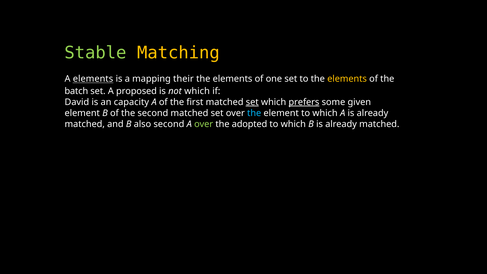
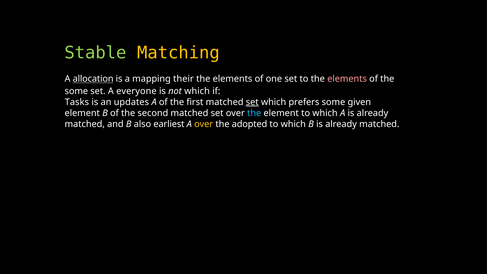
A elements: elements -> allocation (93, 79)
elements colour: yellow -> pink (347, 79)
batch: batch -> some (76, 91)
proposed: proposed -> everyone (136, 91)
David: David -> Tasks (77, 102)
capacity: capacity -> updates (131, 102)
prefers underline: present -> none (304, 102)
also second: second -> earliest (169, 124)
over colour: light green -> yellow (204, 124)
